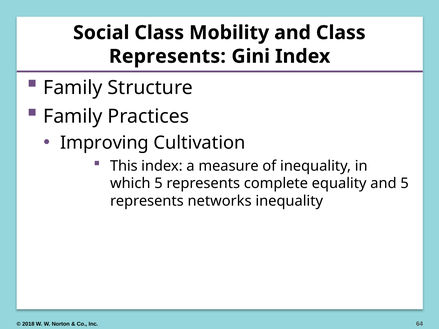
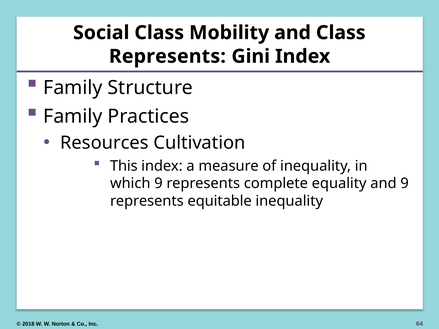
Improving: Improving -> Resources (104, 143)
which 5: 5 -> 9 (159, 184)
and 5: 5 -> 9 (405, 184)
networks: networks -> equitable (220, 201)
